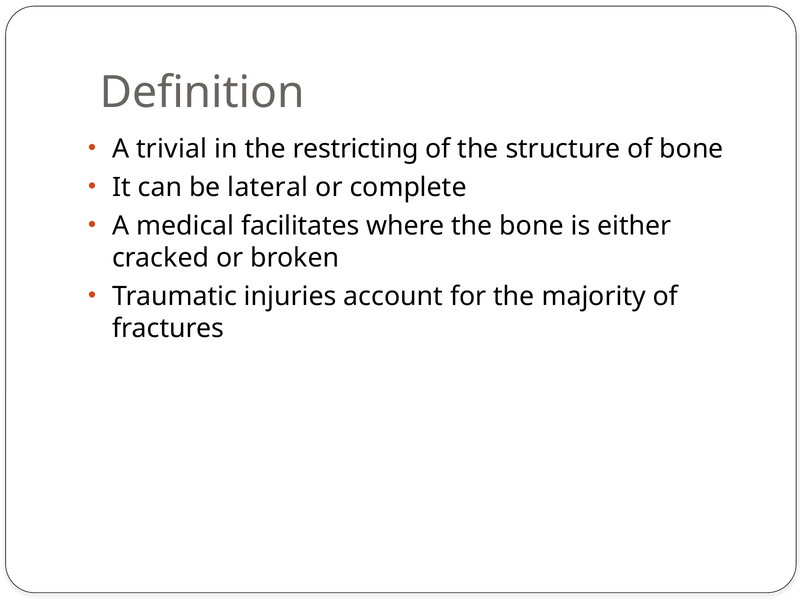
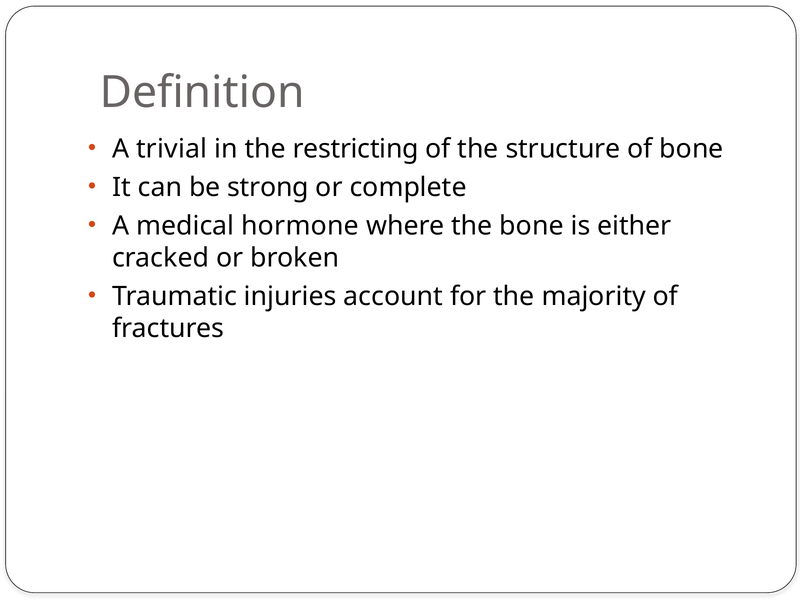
lateral: lateral -> strong (268, 187)
facilitates: facilitates -> hormone (300, 226)
